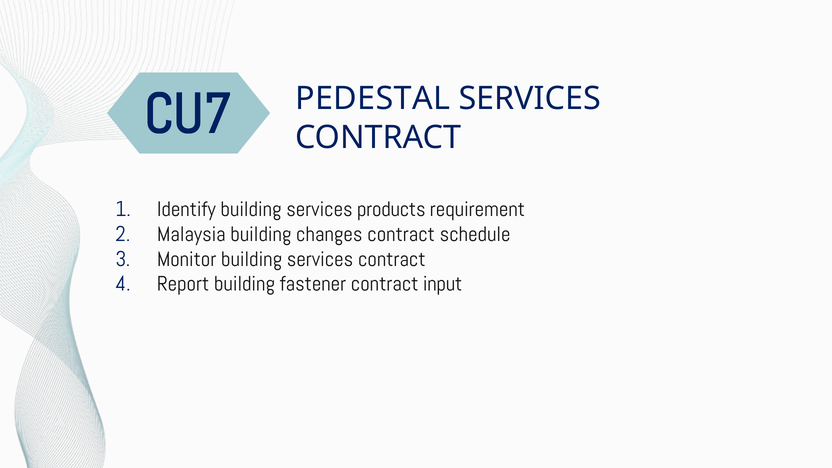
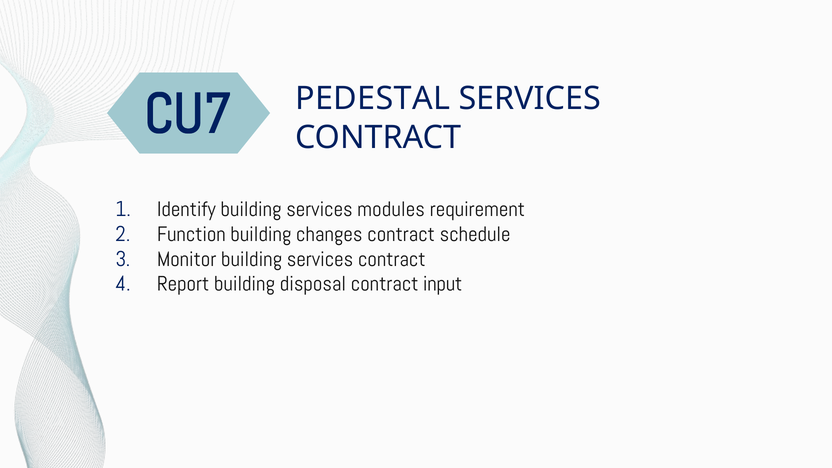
products: products -> modules (391, 209)
Malaysia: Malaysia -> Function (191, 234)
fastener: fastener -> disposal (313, 284)
